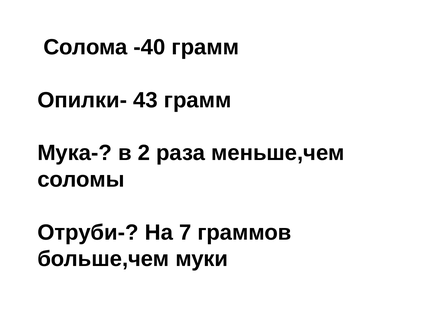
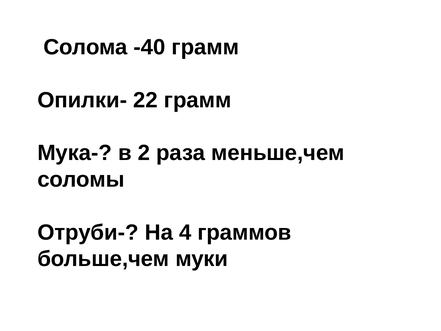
43: 43 -> 22 (146, 100)
7: 7 -> 4 (185, 232)
